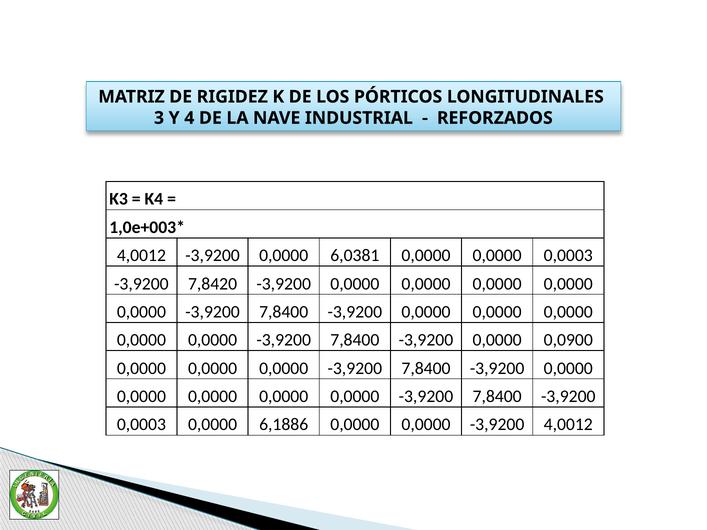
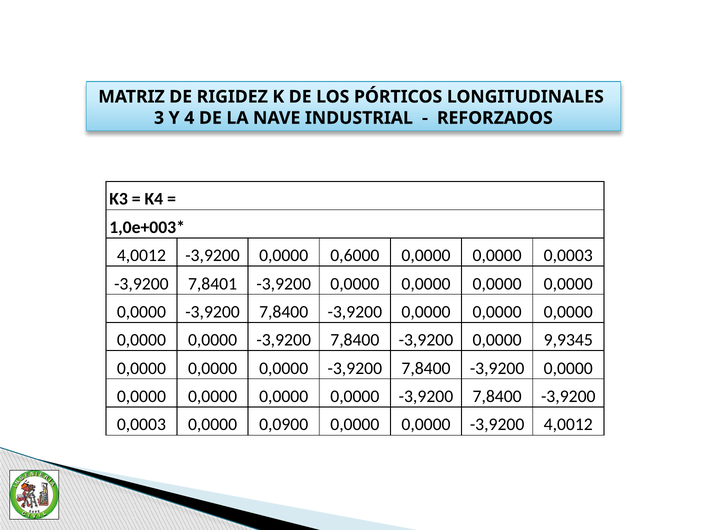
6,0381: 6,0381 -> 0,6000 (355, 256)
7,8420: 7,8420 -> 7,8401 (213, 284)
0,0900: 0,0900 -> 9,9345 (568, 340)
6,1886: 6,1886 -> 0,0900 (284, 425)
